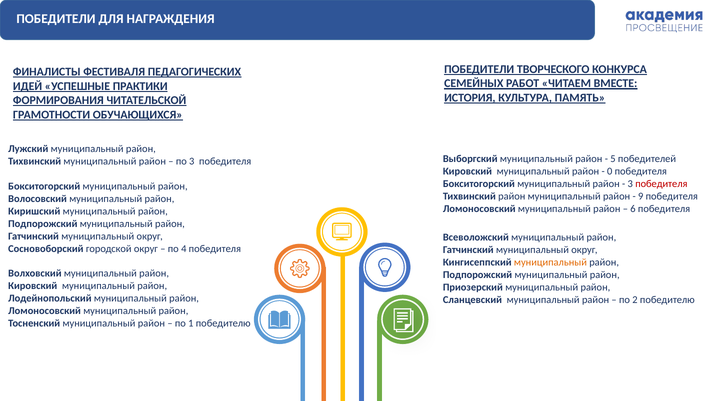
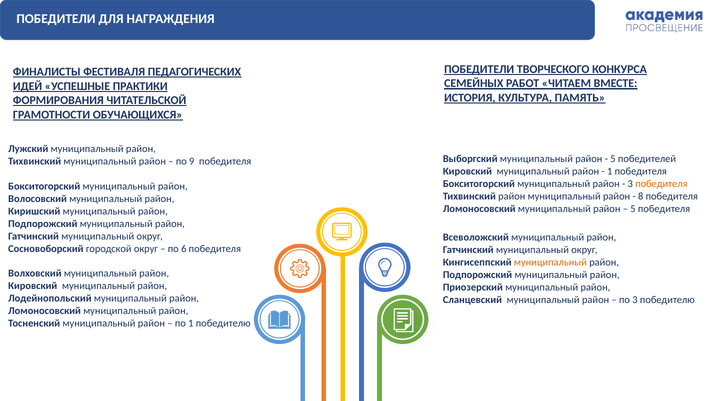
по 3: 3 -> 9 (192, 161)
0: 0 -> 1 (610, 171)
победителя colour: red -> orange (661, 184)
9: 9 -> 8 (641, 196)
6: 6 -> 5 (633, 209)
4: 4 -> 6 (184, 249)
по 2: 2 -> 3 (635, 300)
